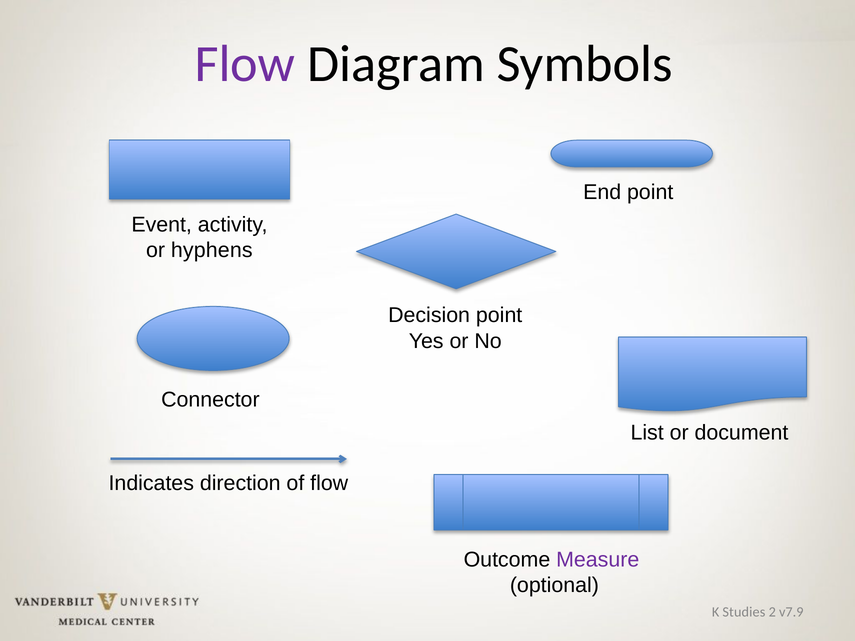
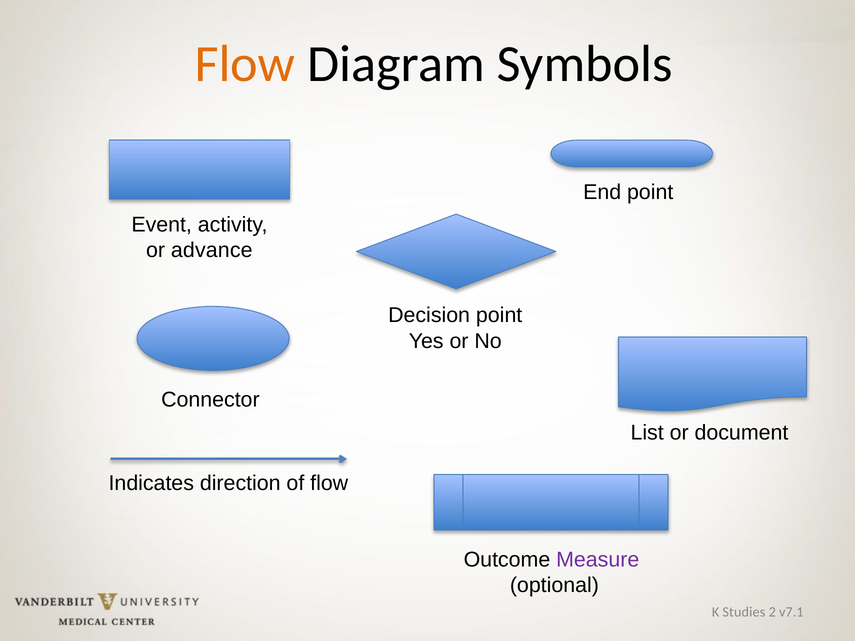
Flow colour: purple -> orange (245, 64)
hyphens: hyphens -> advance (212, 250)
v7.9: v7.9 -> v7.1 (791, 612)
